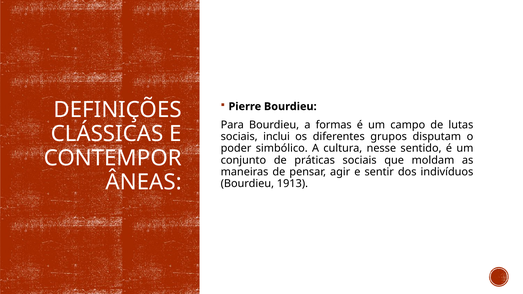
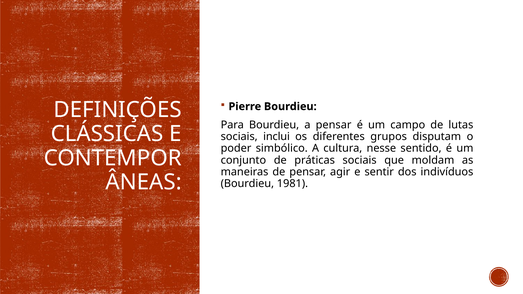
a formas: formas -> pensar (334, 125)
1913: 1913 -> 1981 (292, 184)
